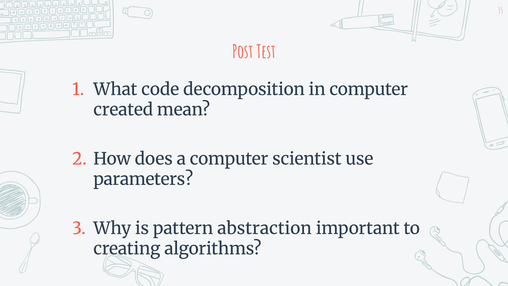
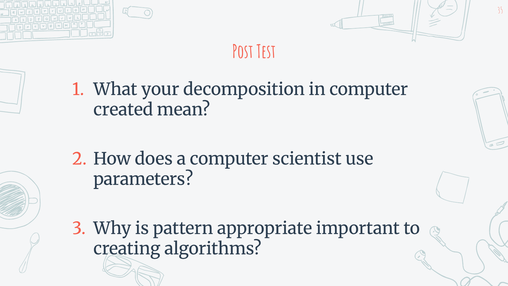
code: code -> your (160, 89)
abstraction: abstraction -> appropriate (265, 228)
